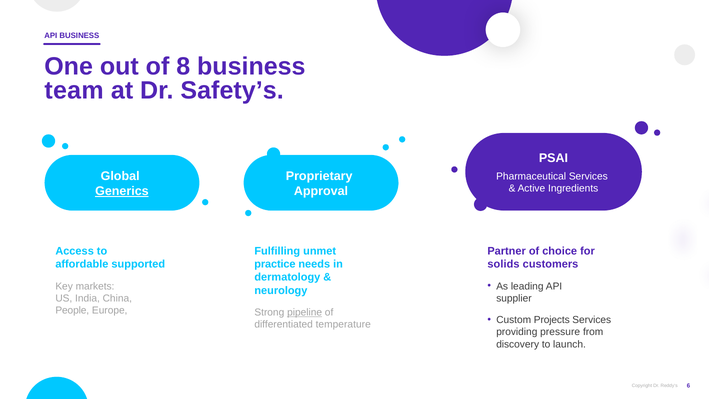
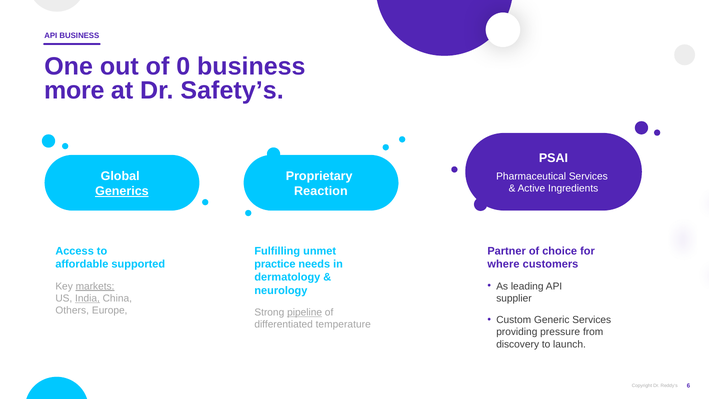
8: 8 -> 0 (183, 66)
team: team -> more (74, 90)
Approval: Approval -> Reaction (321, 191)
solids: solids -> where (503, 264)
markets underline: none -> present (95, 286)
India underline: none -> present (87, 298)
People: People -> Others (72, 310)
Projects: Projects -> Generic (552, 320)
